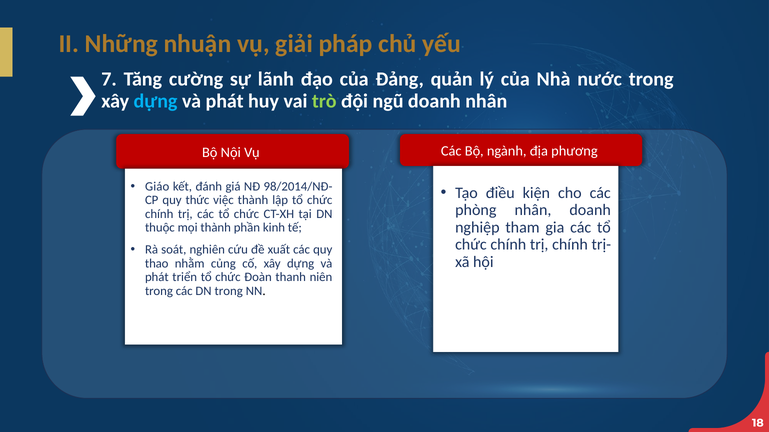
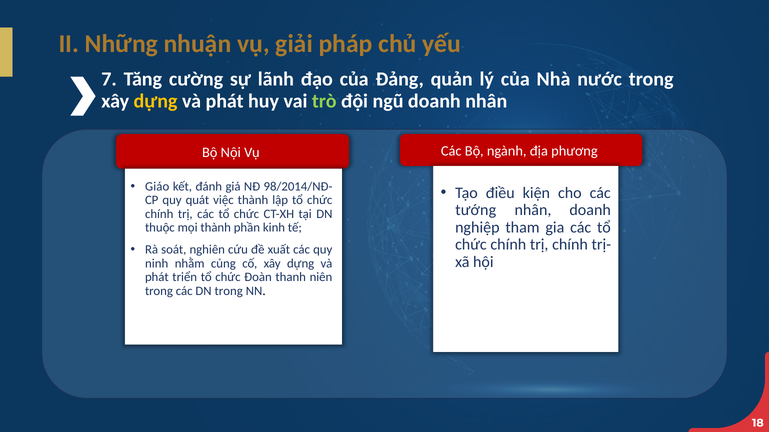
dựng colour: light blue -> yellow (156, 101)
thức: thức -> quát (197, 200)
phòng: phòng -> tướng (476, 210)
thao: thao -> ninh (157, 264)
